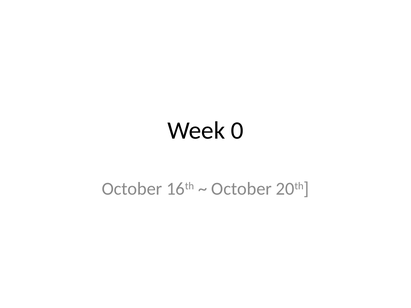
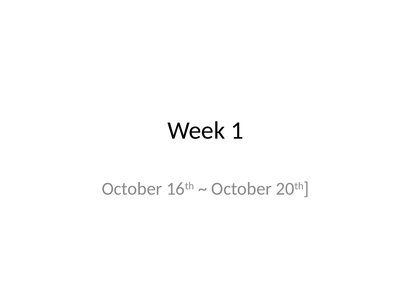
0: 0 -> 1 (237, 131)
